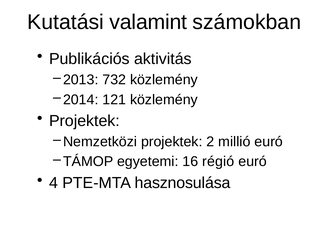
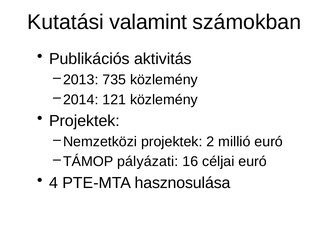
732: 732 -> 735 (114, 80)
egyetemi: egyetemi -> pályázati (148, 162)
régió: régió -> céljai (218, 162)
